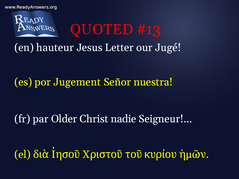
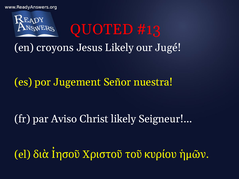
hauteur: hauteur -> croyons (55, 48)
Jesus Letter: Letter -> Likely (119, 48)
Older: Older -> Aviso (64, 119)
Christ nadie: nadie -> likely (123, 119)
